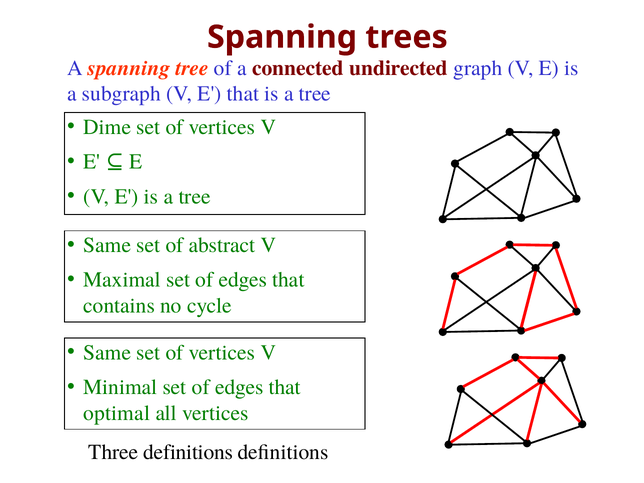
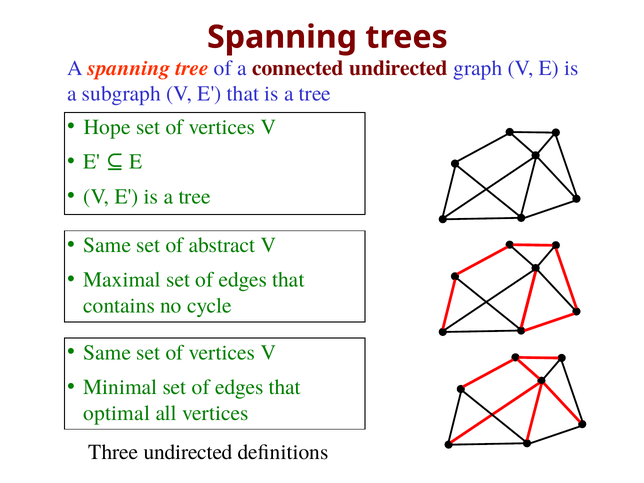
Dime: Dime -> Hope (107, 127)
Three definitions: definitions -> undirected (188, 452)
